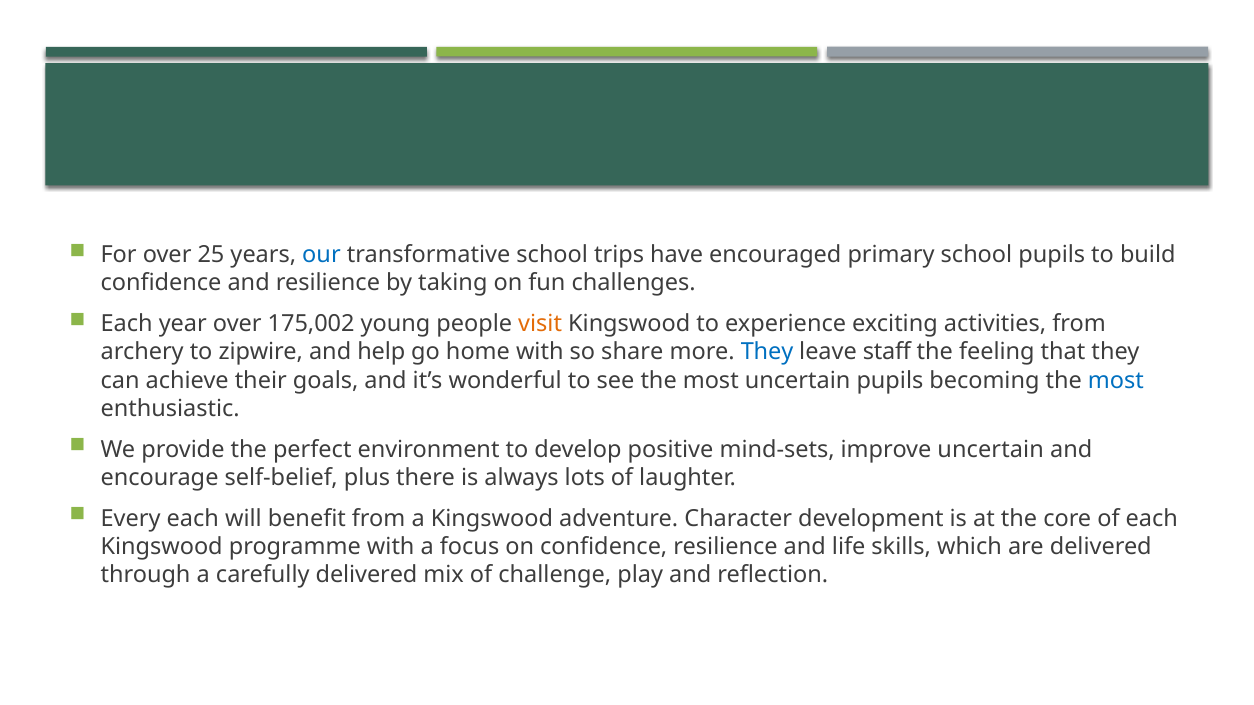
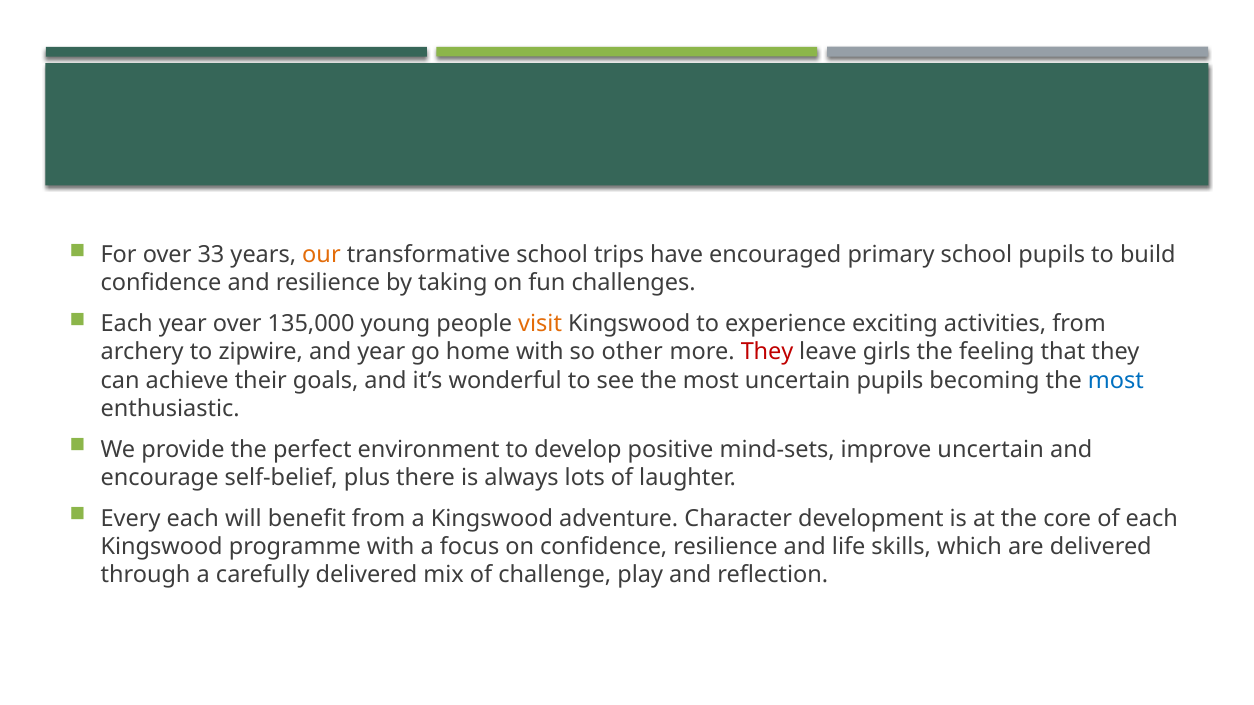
25: 25 -> 33 (211, 255)
our colour: blue -> orange (321, 255)
175,002: 175,002 -> 135,000 (311, 324)
and help: help -> year (381, 352)
share: share -> other (632, 352)
They colour: blue -> red (767, 352)
staff: staff -> girls (887, 352)
